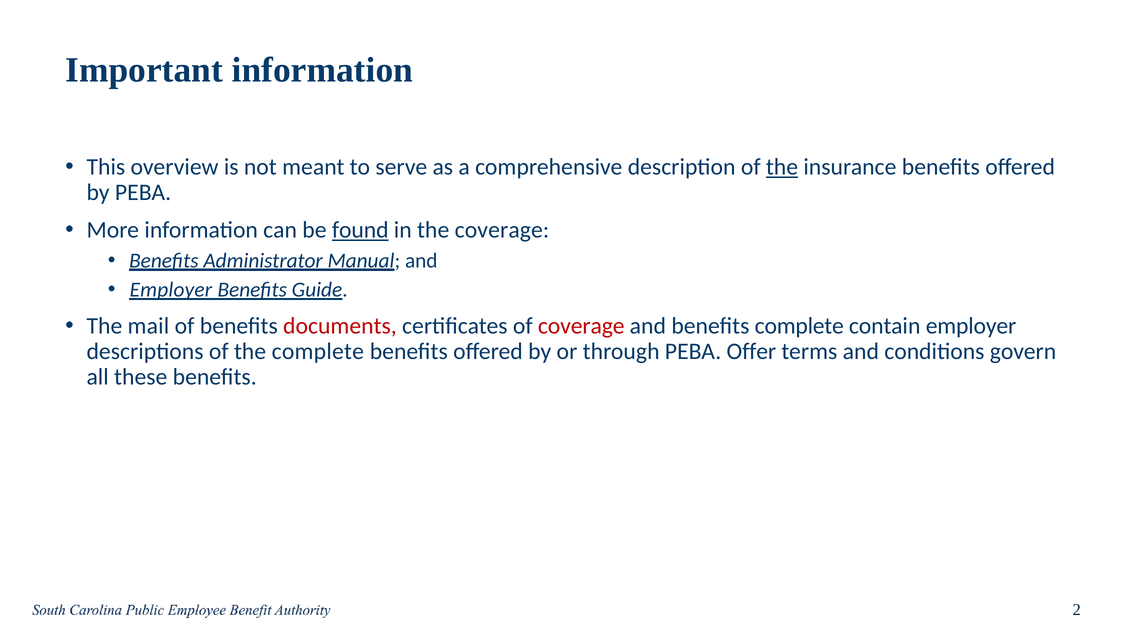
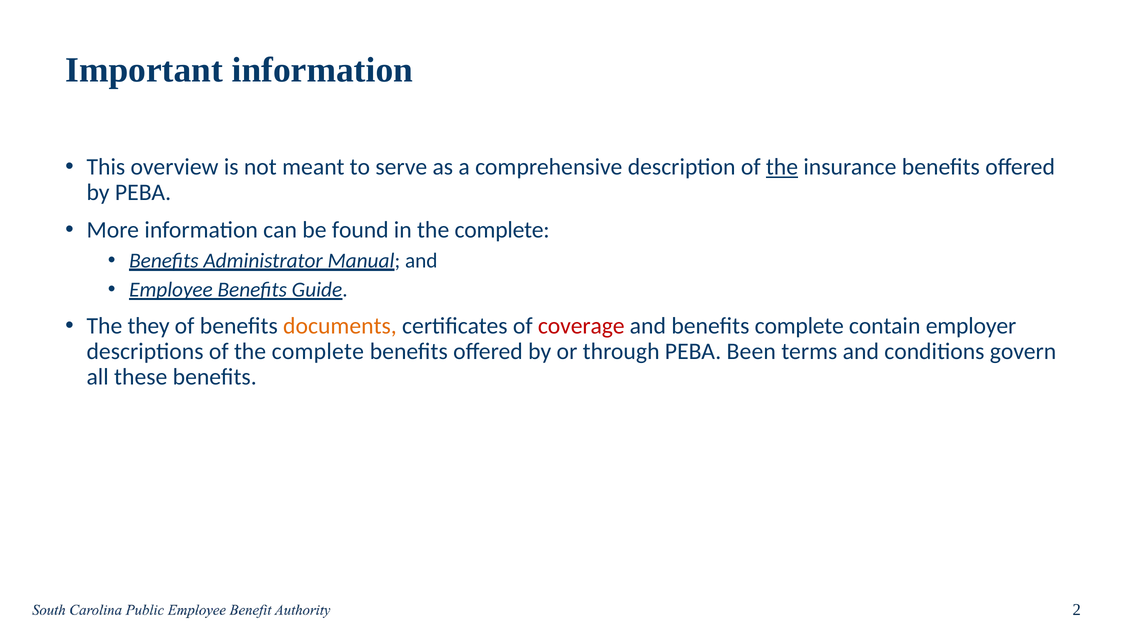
found underline: present -> none (360, 230)
in the coverage: coverage -> complete (502, 230)
Employer: Employer -> Employee (171, 290)
mail: mail -> they (149, 326)
documents colour: red -> orange (340, 326)
Offer: Offer -> Been (751, 352)
